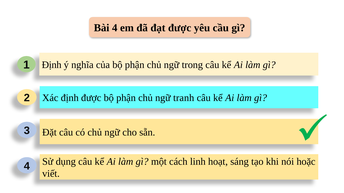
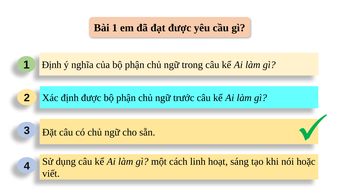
Bài 4: 4 -> 1 (115, 28)
tranh: tranh -> trước (184, 98)
